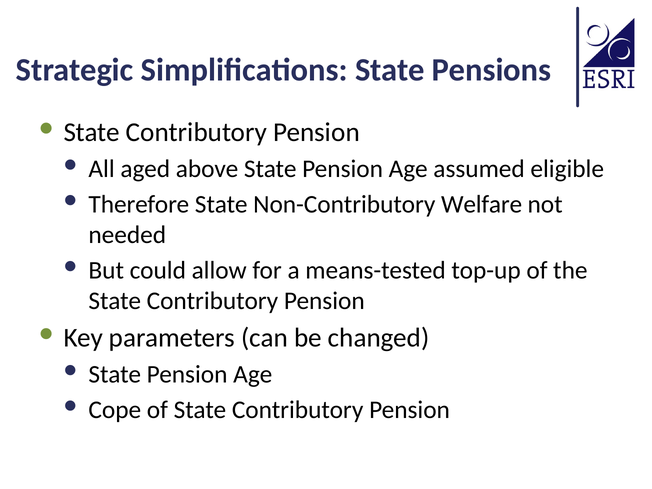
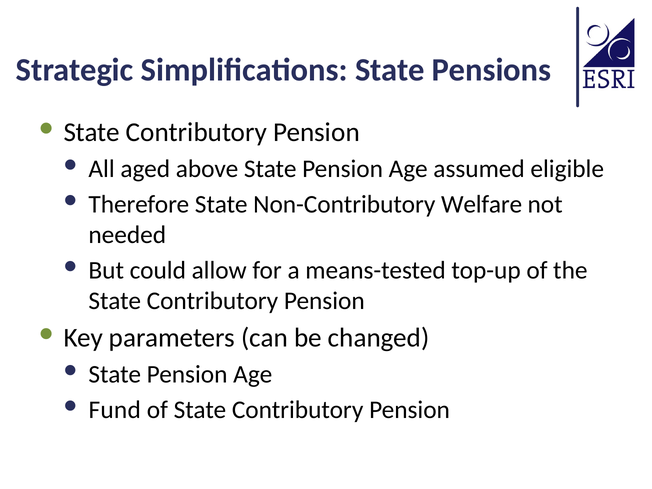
Cope: Cope -> Fund (115, 410)
